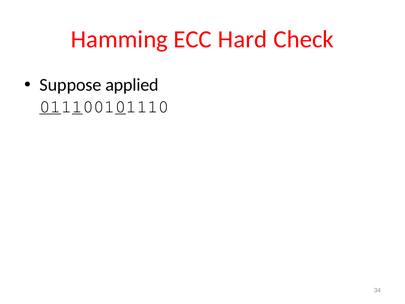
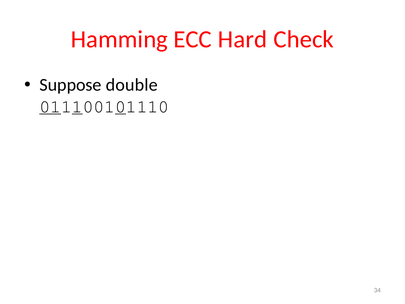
applied: applied -> double (132, 85)
